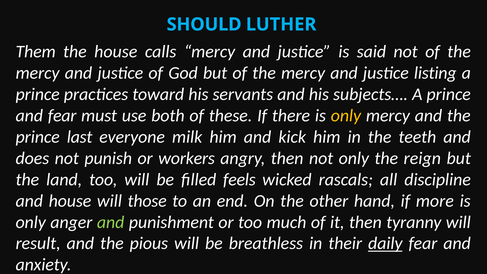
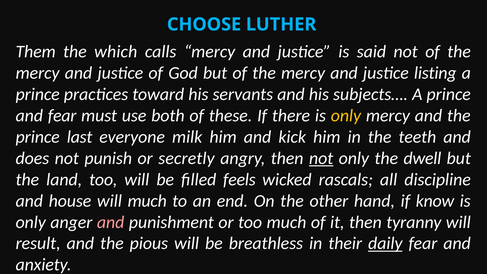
SHOULD: SHOULD -> CHOOSE (204, 24)
the house: house -> which (116, 52)
workers: workers -> secretly (186, 158)
not underline: none -> present (321, 158)
reign: reign -> dwell (422, 158)
will those: those -> much (147, 201)
more: more -> know (435, 201)
and colour: light green -> pink (111, 222)
